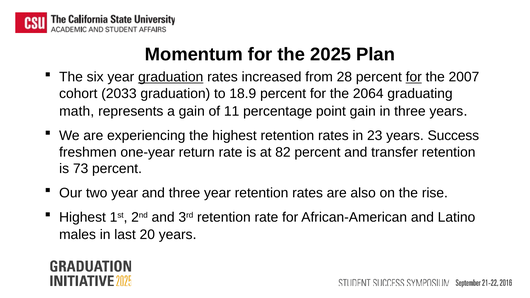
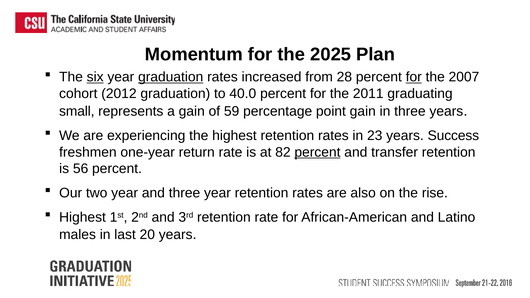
six underline: none -> present (95, 77)
2033: 2033 -> 2012 (119, 94)
18.9: 18.9 -> 40.0 (243, 94)
2064: 2064 -> 2011 (368, 94)
math: math -> small (77, 111)
11: 11 -> 59 (232, 111)
percent underline: none -> present (317, 152)
73: 73 -> 56 (81, 169)
